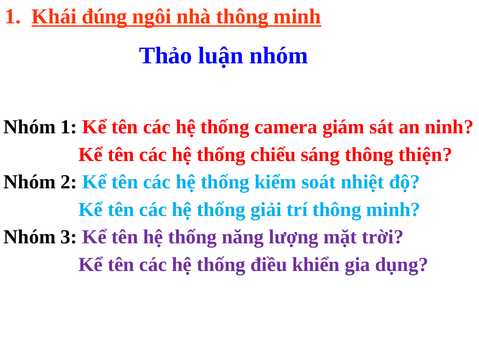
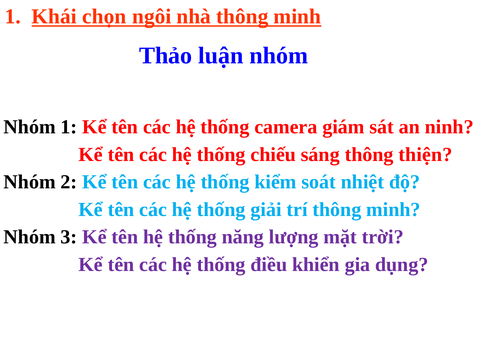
đúng: đúng -> chọn (104, 17)
